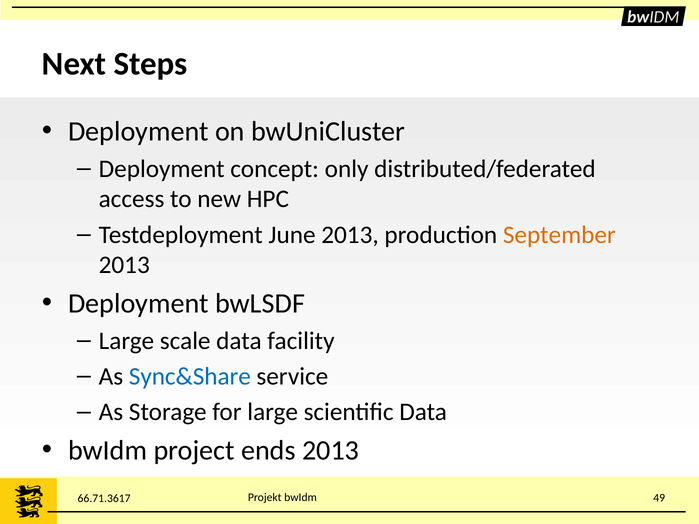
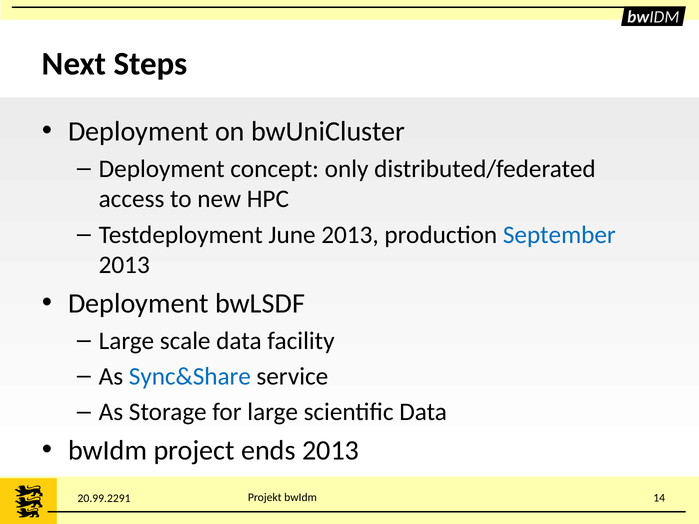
September colour: orange -> blue (559, 235)
49: 49 -> 14 (659, 498)
66.71.3617: 66.71.3617 -> 20.99.2291 (104, 498)
